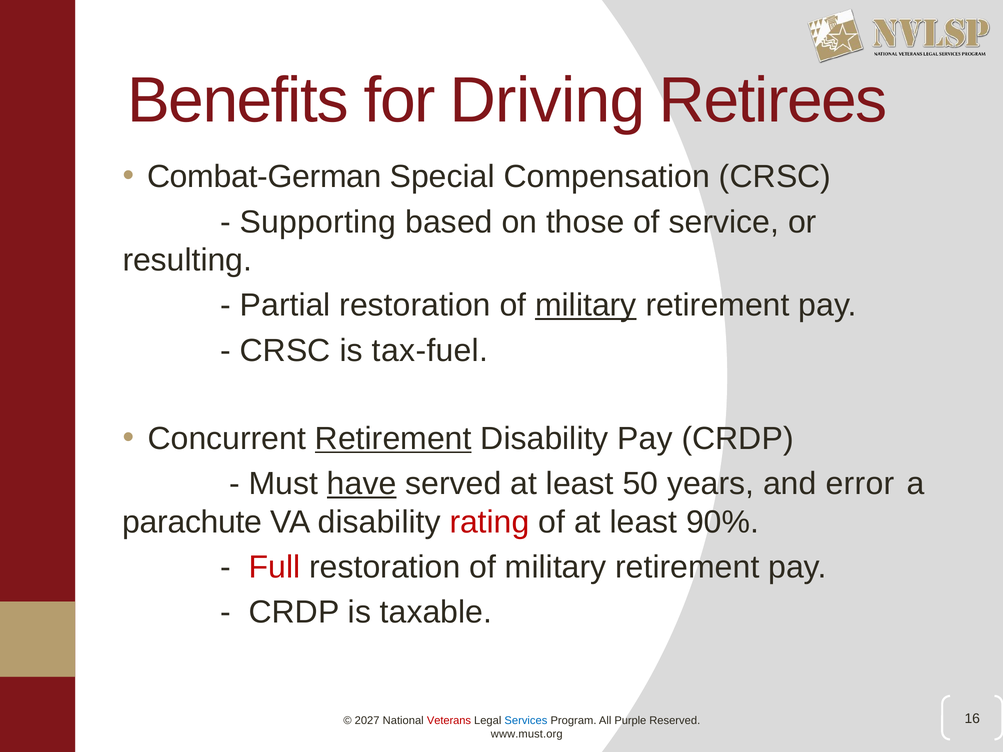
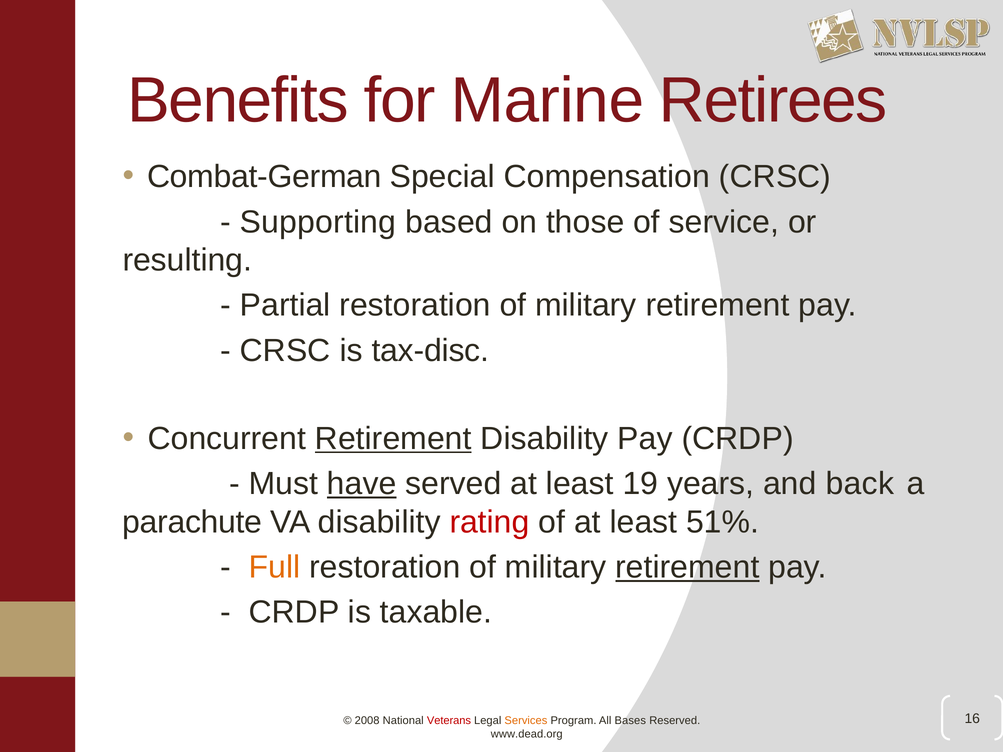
Driving: Driving -> Marine (547, 101)
military underline: present -> none (586, 306)
tax-fuel: tax-fuel -> tax-disc (430, 351)
50: 50 -> 19 (640, 484)
error: error -> back (860, 484)
90%: 90% -> 51% (723, 522)
Full colour: red -> orange (275, 567)
retirement underline: none -> present (687, 567)
2027: 2027 -> 2008 (367, 721)
Services colour: blue -> orange (526, 721)
Purple: Purple -> Bases (630, 721)
www.must.org: www.must.org -> www.dead.org (527, 734)
